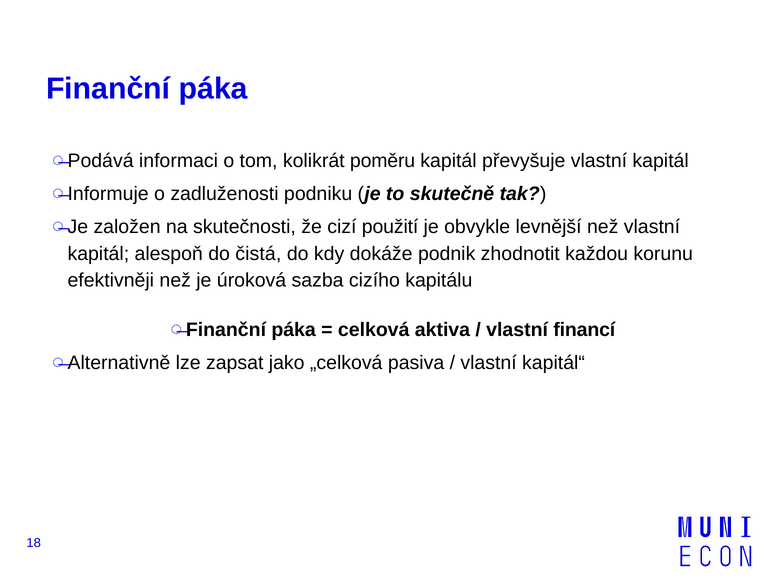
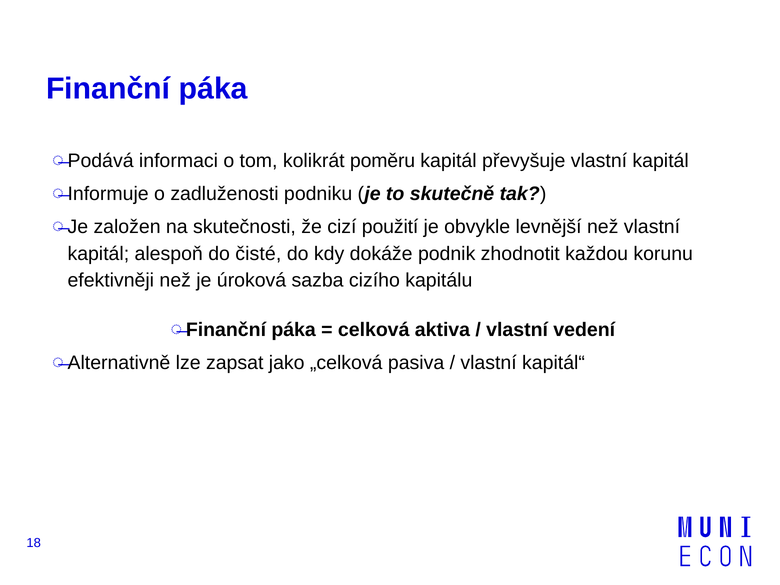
čistá: čistá -> čisté (258, 254)
financí: financí -> vedení (584, 330)
